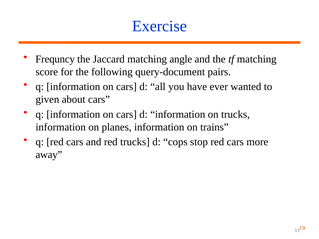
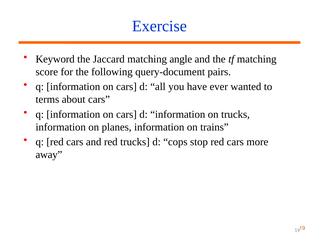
Frequncy: Frequncy -> Keyword (55, 59)
given: given -> terms (47, 100)
